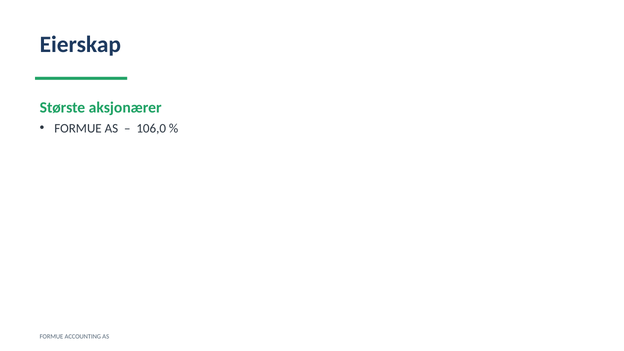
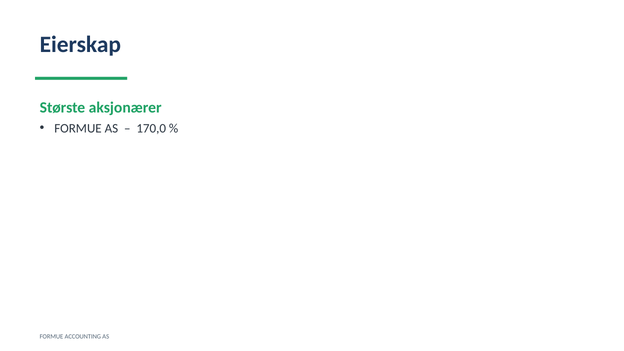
106,0: 106,0 -> 170,0 (151, 128)
